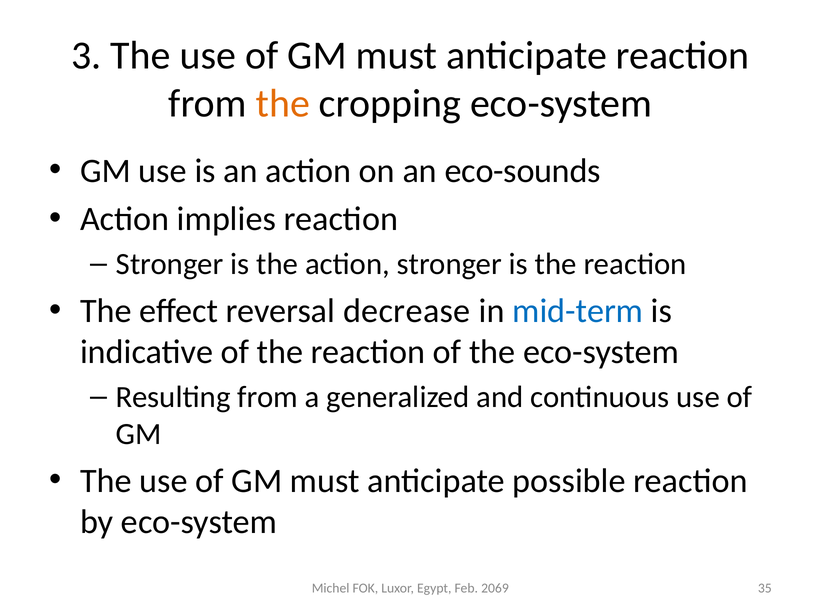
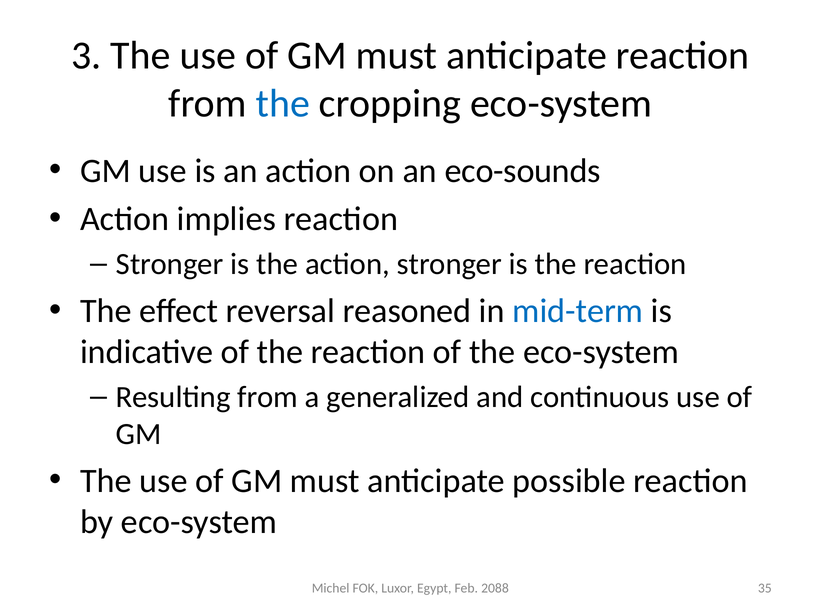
the colour: orange -> blue (283, 103)
decrease: decrease -> reasoned (407, 311)
2069: 2069 -> 2088 (495, 588)
